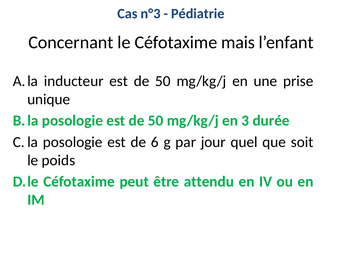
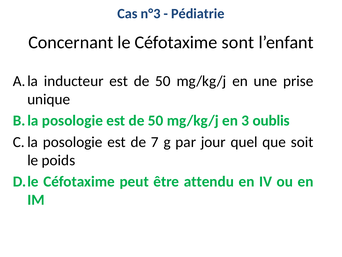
mais: mais -> sont (238, 42)
durée: durée -> oublis (271, 120)
6: 6 -> 7 (155, 142)
